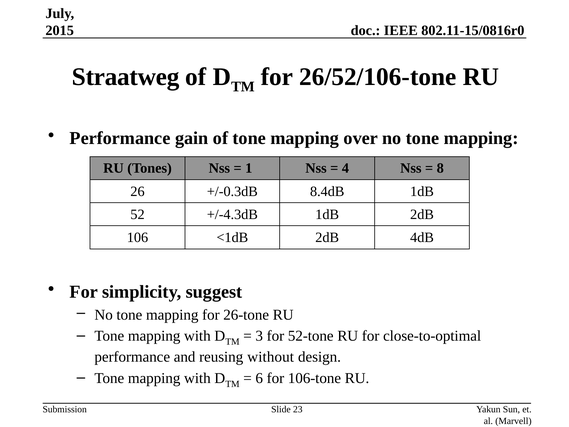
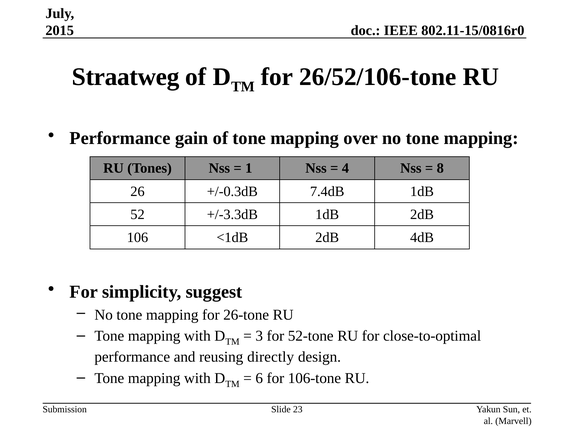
8.4dB: 8.4dB -> 7.4dB (327, 191)
+/-4.3dB: +/-4.3dB -> +/-3.3dB (232, 214)
without: without -> directly (271, 357)
